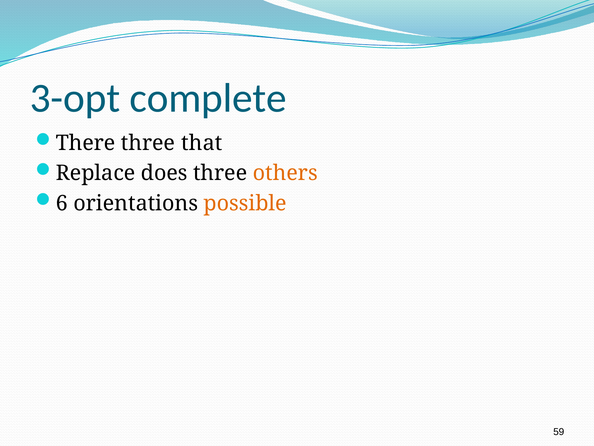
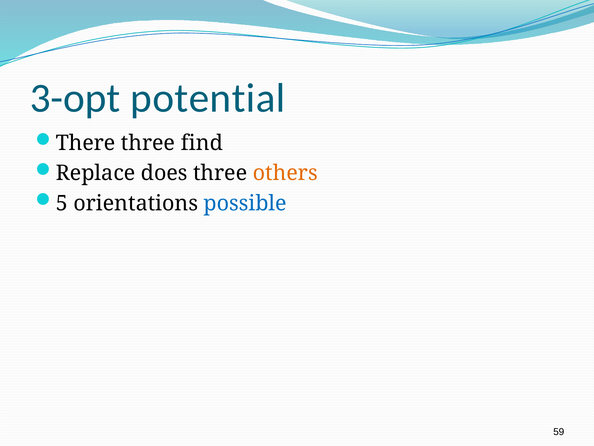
complete: complete -> potential (208, 98)
that: that -> find (202, 143)
6: 6 -> 5 (62, 203)
possible colour: orange -> blue (245, 203)
